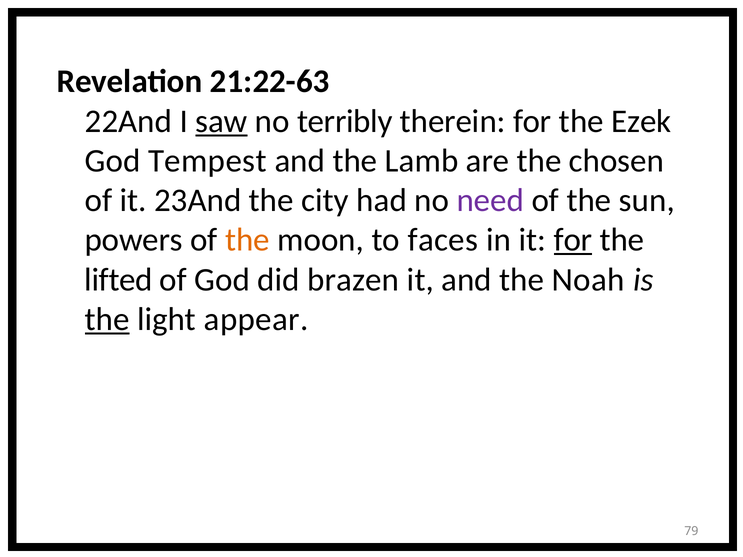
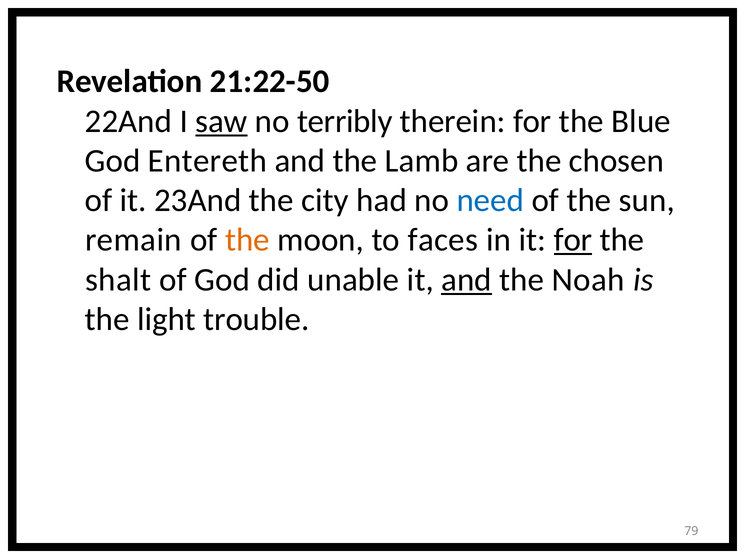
21:22-63: 21:22-63 -> 21:22-50 (270, 82)
Ezek: Ezek -> Blue (641, 121)
Tempest: Tempest -> Entereth (207, 161)
need colour: purple -> blue (490, 200)
powers: powers -> remain (133, 240)
lifted: lifted -> shalt (118, 280)
brazen: brazen -> unable (353, 280)
and underline: none -> present (467, 280)
the underline: present -> none (107, 319)
appear: appear -> trouble (256, 319)
